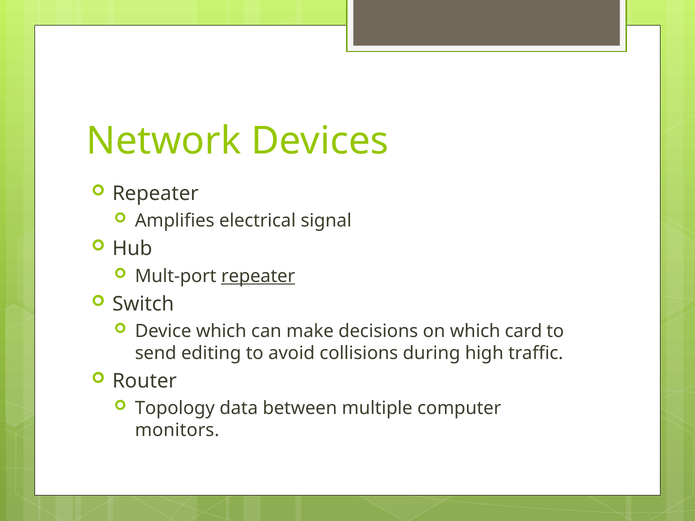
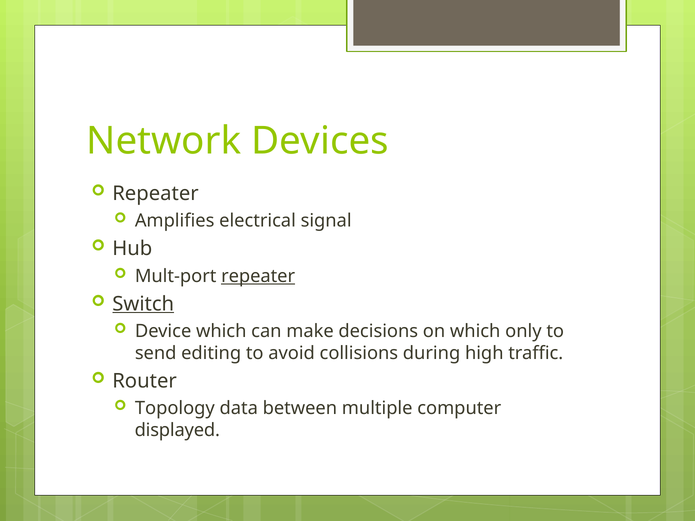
Switch underline: none -> present (143, 304)
card: card -> only (523, 331)
monitors: monitors -> displayed (177, 431)
